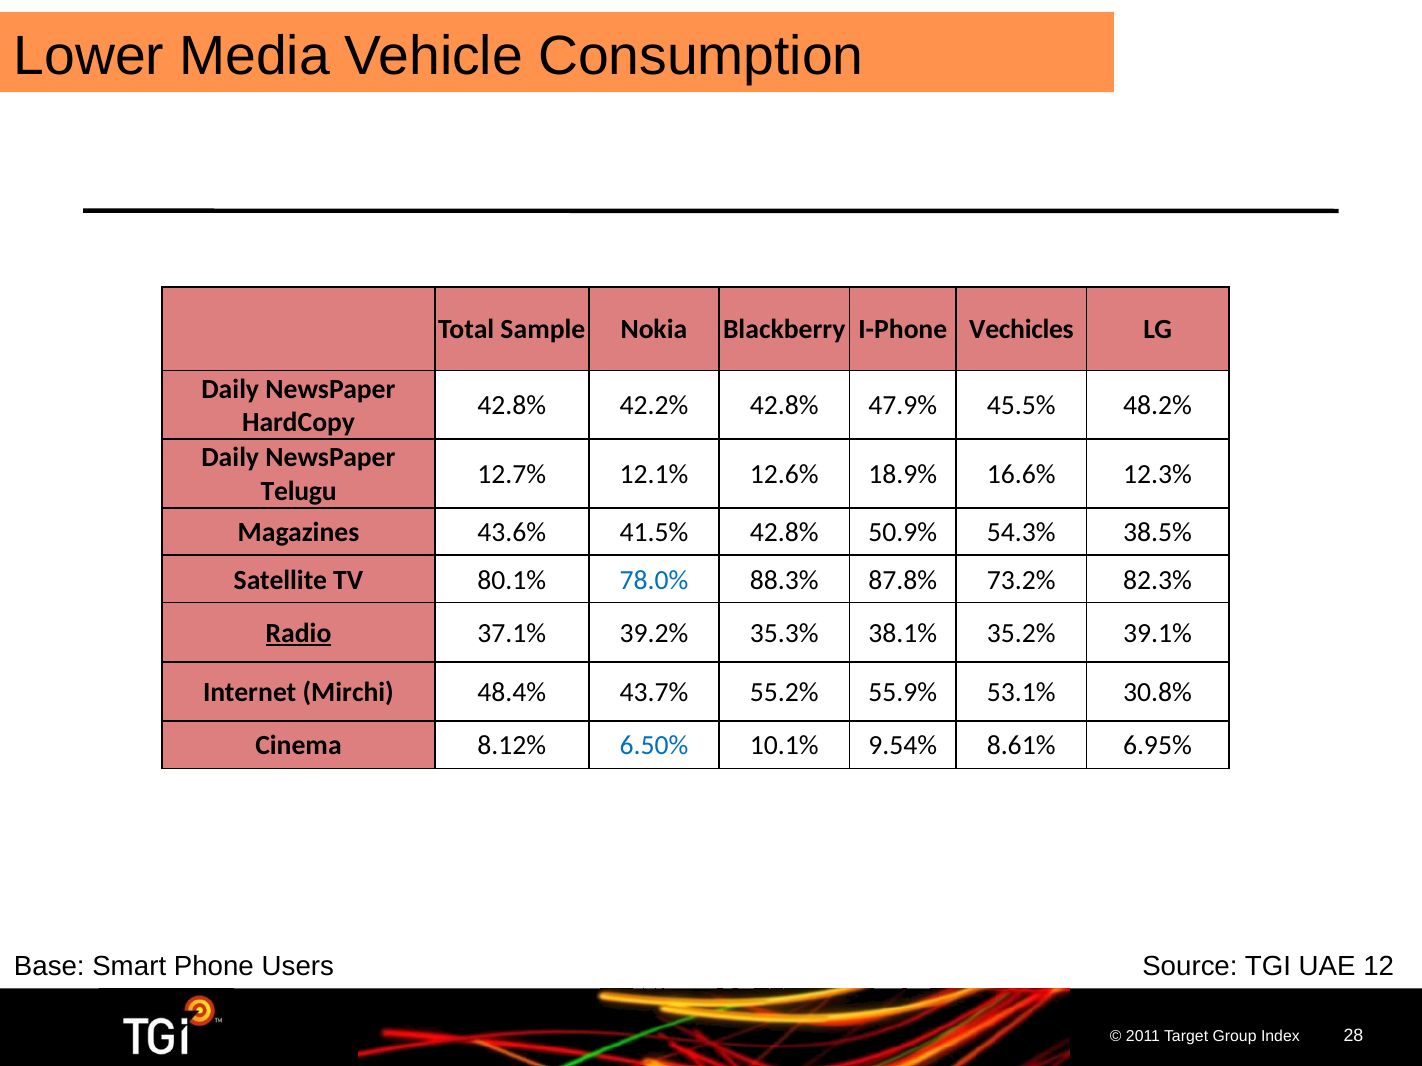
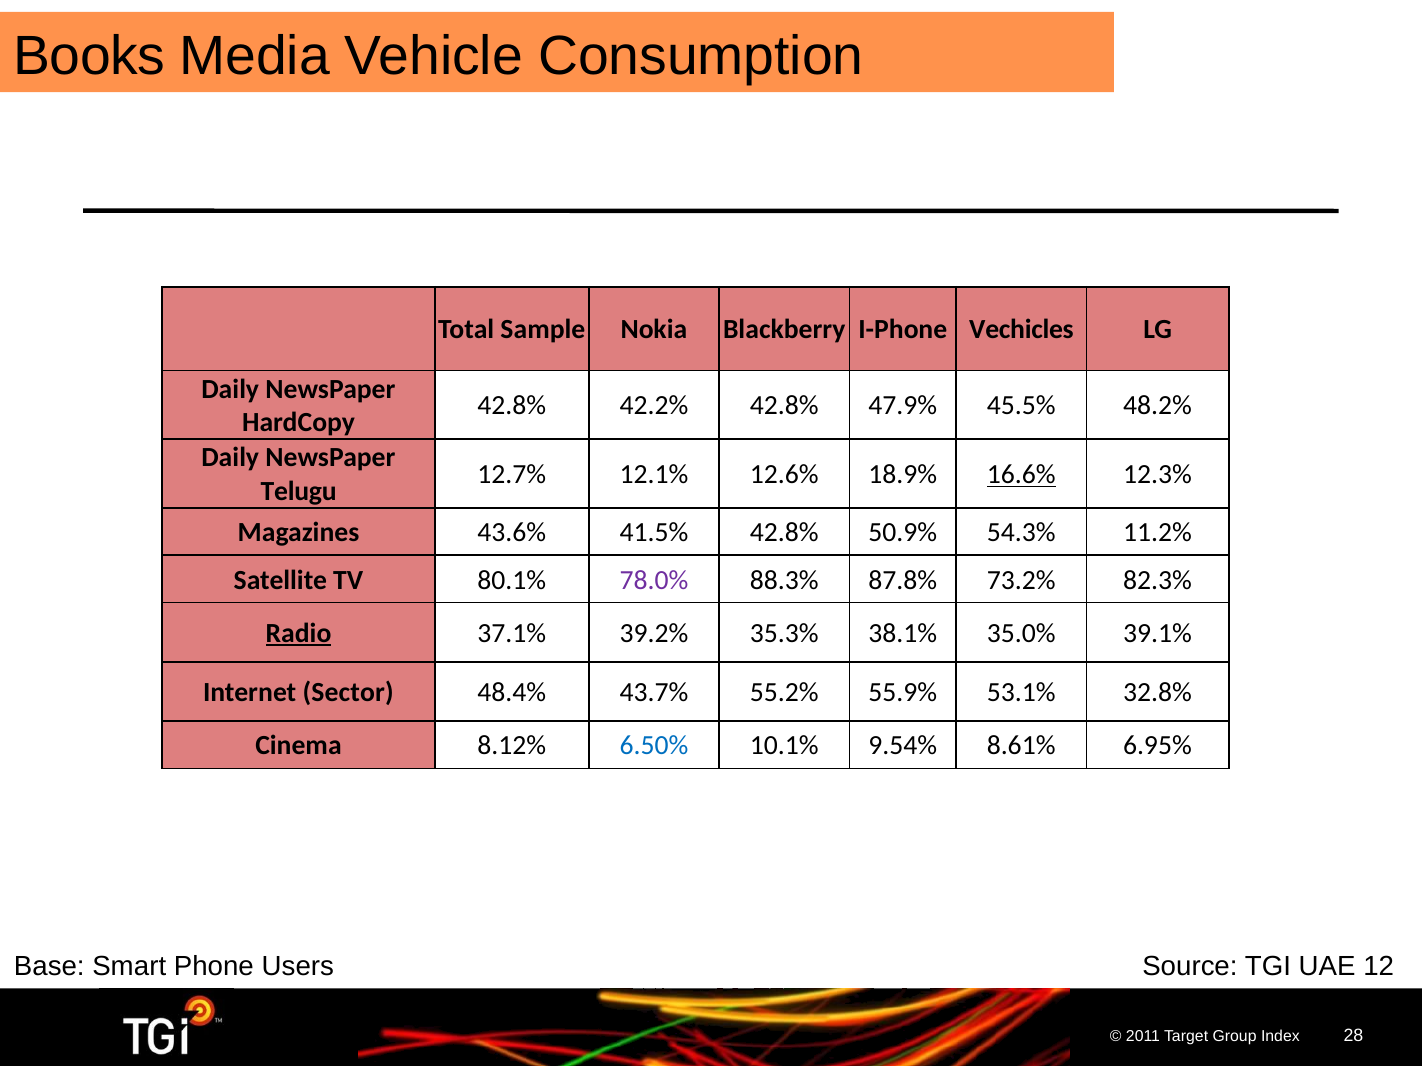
Lower: Lower -> Books (89, 56)
16.6% underline: none -> present (1021, 475)
38.5%: 38.5% -> 11.2% (1157, 533)
78.0% colour: blue -> purple (654, 580)
35.2%: 35.2% -> 35.0% (1021, 634)
Mirchi: Mirchi -> Sector (348, 693)
30.8%: 30.8% -> 32.8% (1157, 693)
